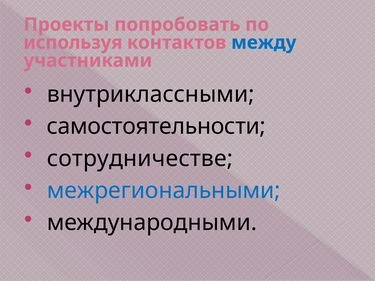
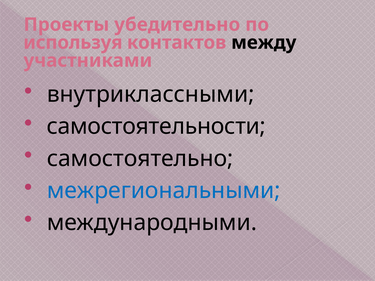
попробовать: попробовать -> убедительно (177, 25)
между colour: blue -> black (264, 43)
сотрудничестве: сотрудничестве -> самостоятельно (140, 159)
